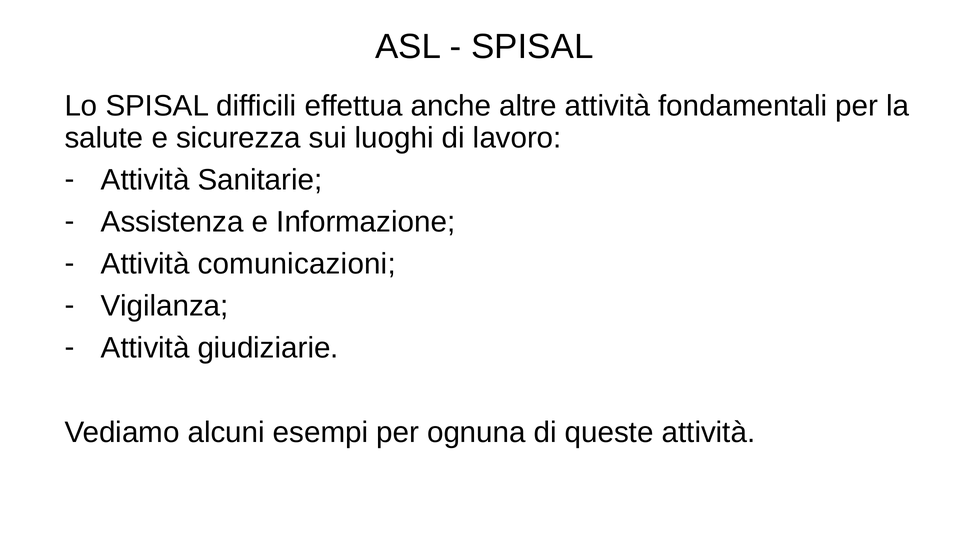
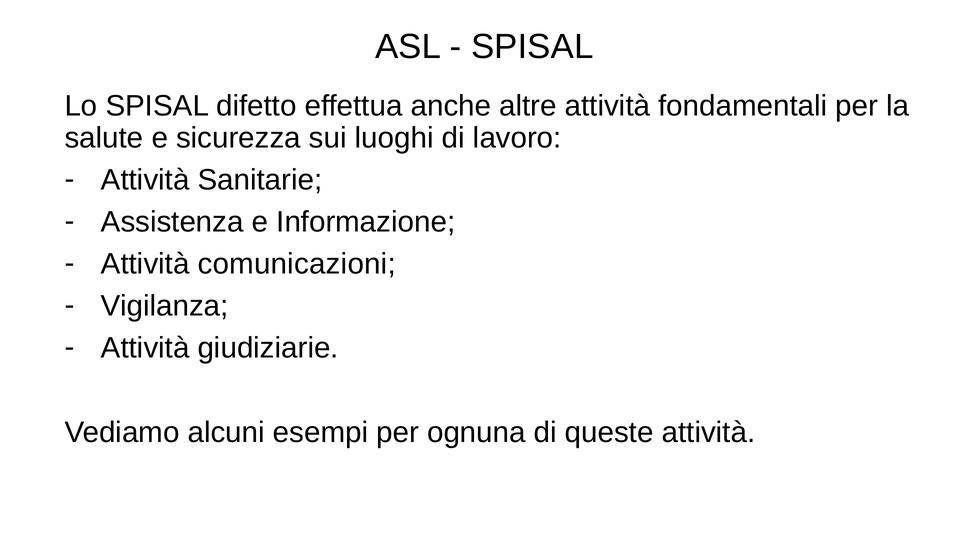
difficili: difficili -> difetto (256, 106)
